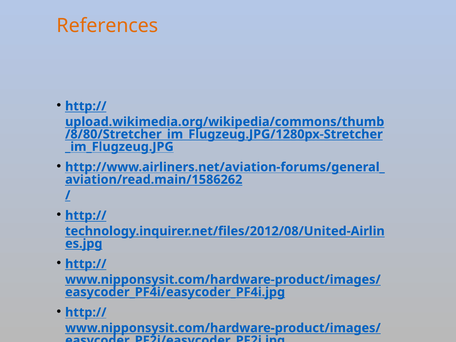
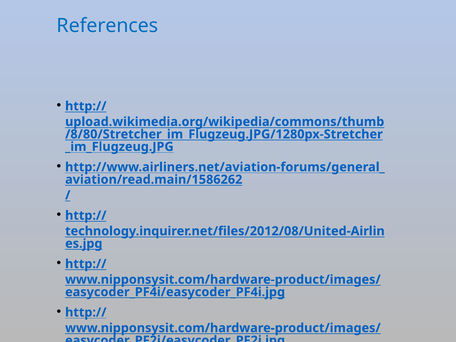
References colour: orange -> blue (107, 26)
